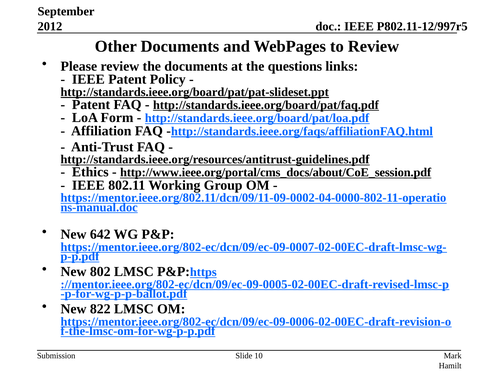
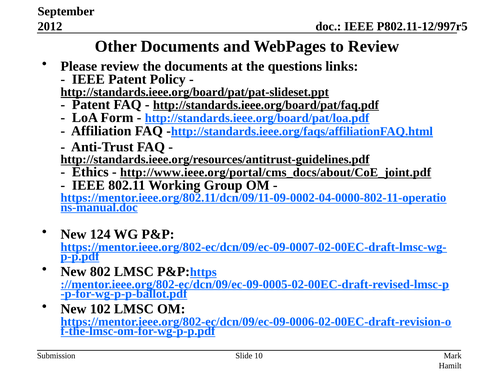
http://www.ieee.org/portal/cms_docs/about/CoE_session.pdf: http://www.ieee.org/portal/cms_docs/about/CoE_session.pdf -> http://www.ieee.org/portal/cms_docs/about/CoE_joint.pdf (276, 172)
642: 642 -> 124 (100, 234)
822: 822 -> 102 (100, 309)
